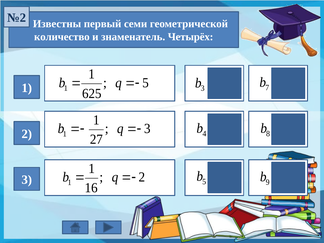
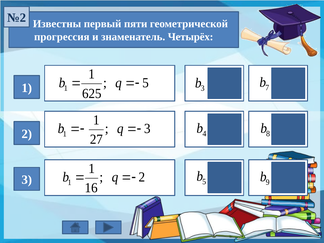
семи: семи -> пяти (136, 24)
количество: количество -> прогрессия (62, 37)
